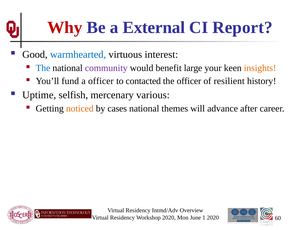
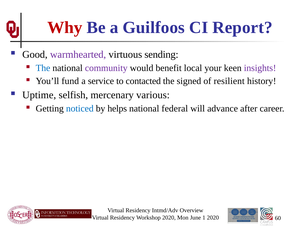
External: External -> Guilfoos (154, 28)
warmhearted colour: blue -> purple (78, 54)
interest: interest -> sending (161, 54)
large: large -> local (193, 68)
insights colour: orange -> purple (260, 68)
a officer: officer -> service (101, 81)
the officer: officer -> signed (189, 81)
noticed colour: orange -> blue (80, 109)
cases: cases -> helps (117, 109)
themes: themes -> federal (175, 109)
